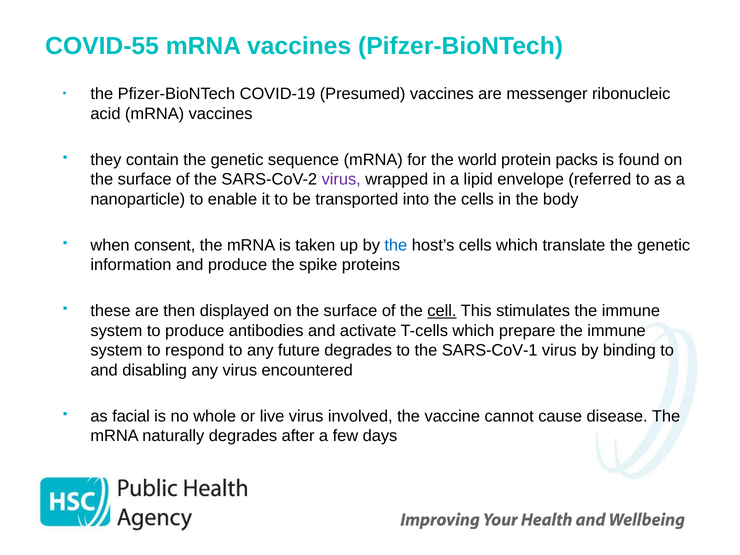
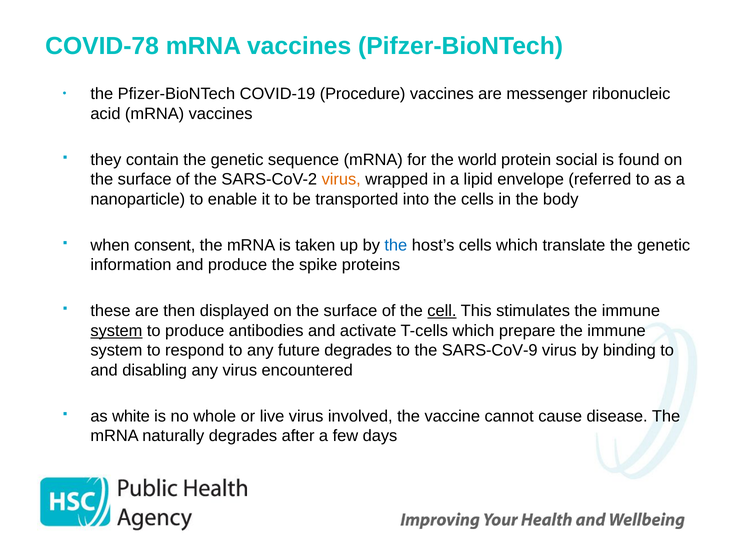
COVID-55: COVID-55 -> COVID-78 (102, 46)
Presumed: Presumed -> Procedure (363, 94)
packs: packs -> social (577, 160)
virus colour: purple -> orange (341, 180)
system underline: none -> present (116, 331)
SARS-CoV-1: SARS-CoV-1 -> SARS-CoV-9 (490, 351)
facial: facial -> white (131, 416)
